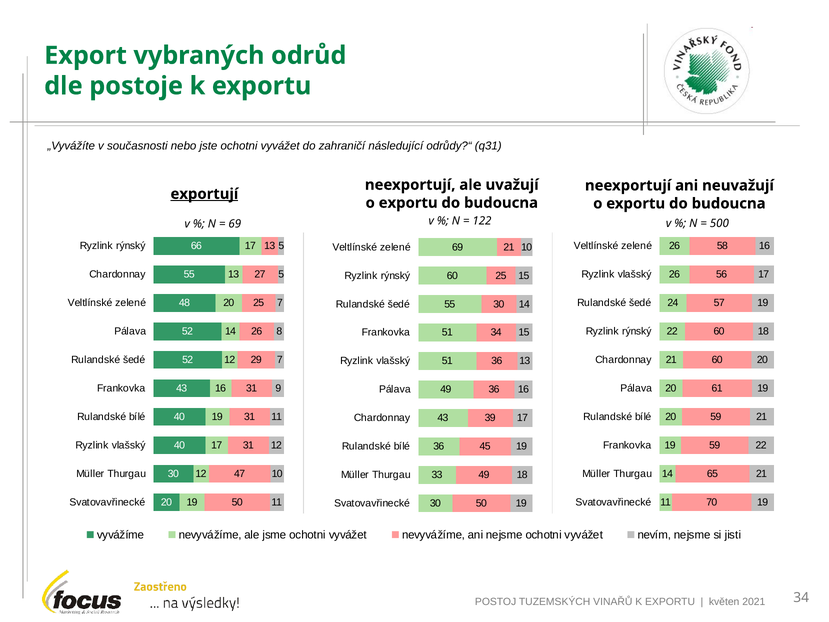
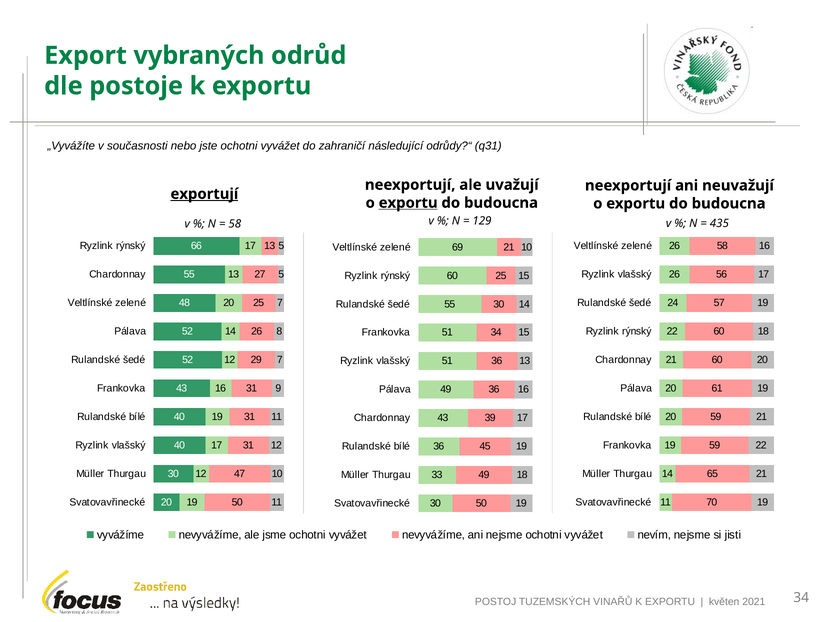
exportu underline: none -> present (408, 203)
122: 122 -> 129 (482, 221)
500: 500 -> 435 (719, 223)
69: 69 -> 58 (235, 224)
